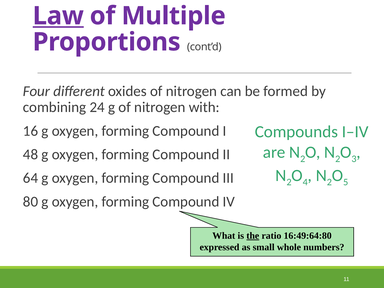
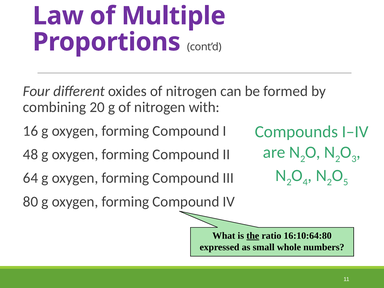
Law underline: present -> none (58, 16)
24: 24 -> 20 (97, 107)
16:49:64:80: 16:49:64:80 -> 16:10:64:80 (308, 236)
